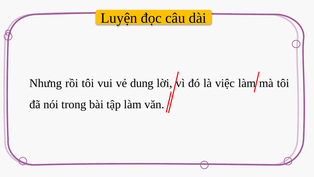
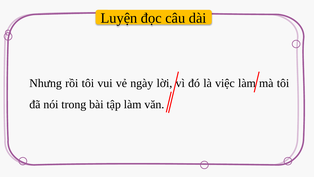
dung: dung -> ngày (142, 83)
